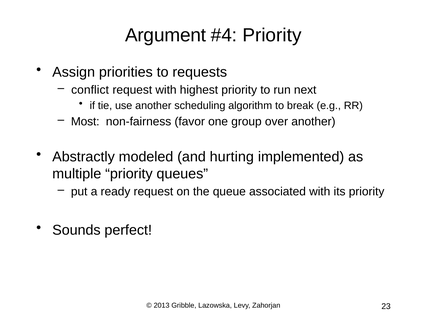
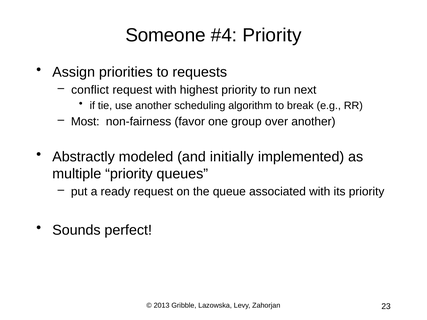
Argument: Argument -> Someone (166, 35)
hurting: hurting -> initially (232, 157)
